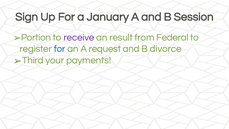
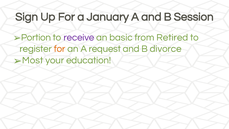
result: result -> basic (121, 37)
Federal: Federal -> Retired (172, 37)
for colour: blue -> orange (60, 49)
Third: Third -> Most (33, 60)
payments: payments -> education (89, 60)
